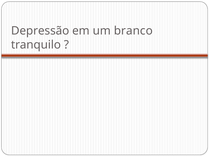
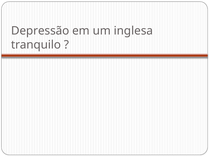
branco: branco -> inglesa (133, 31)
